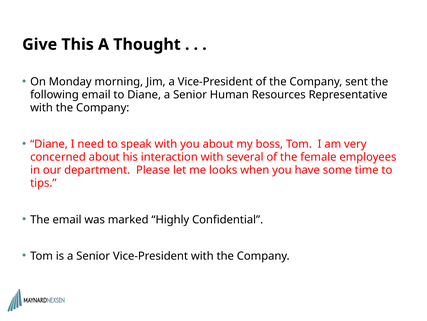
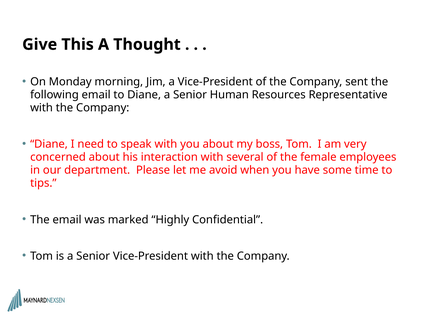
looks: looks -> avoid (223, 170)
